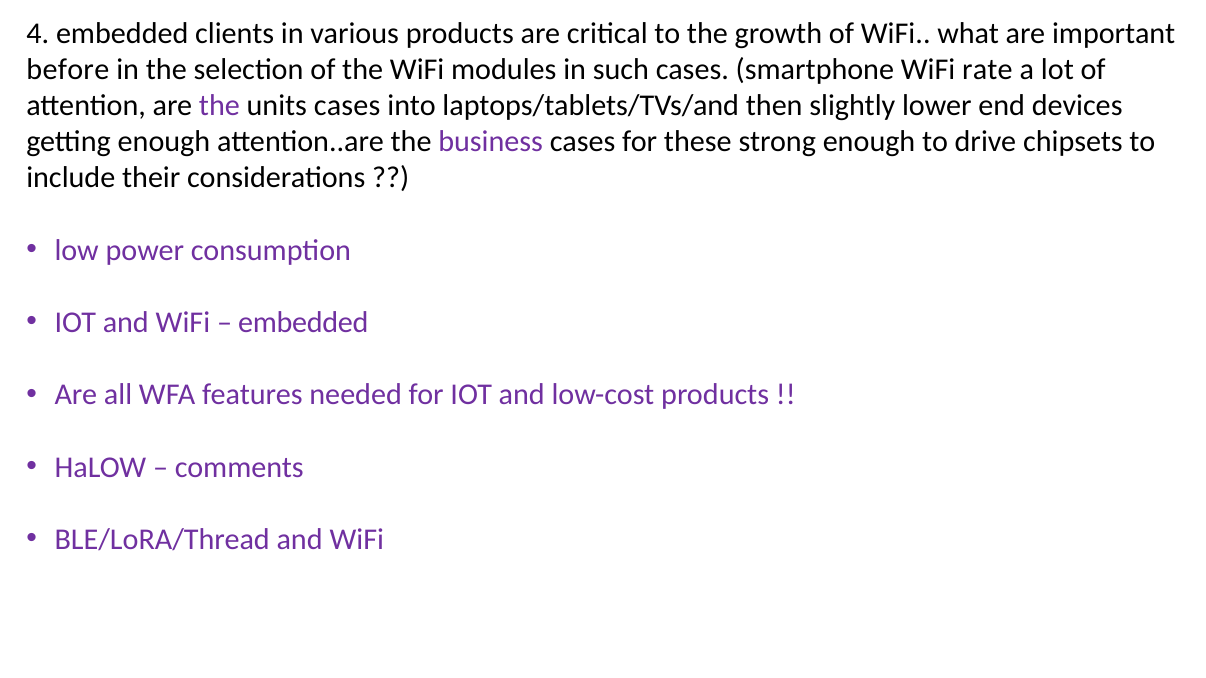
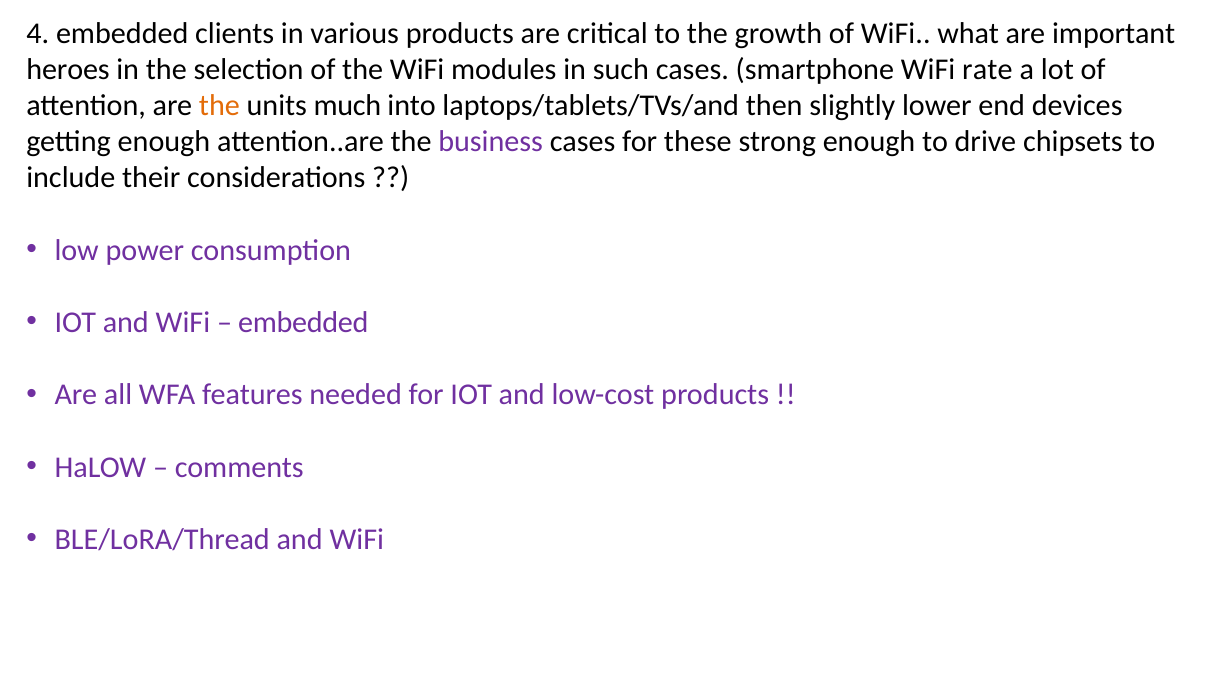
before: before -> heroes (68, 70)
the colour: purple -> orange (219, 106)
units cases: cases -> much (347, 106)
